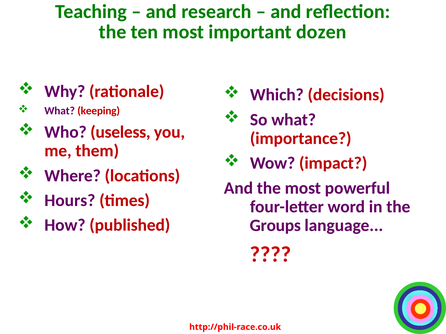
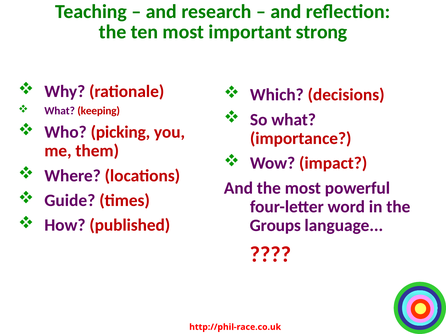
dozen: dozen -> strong (322, 32)
useless: useless -> picking (120, 132)
Hours: Hours -> Guide (70, 201)
